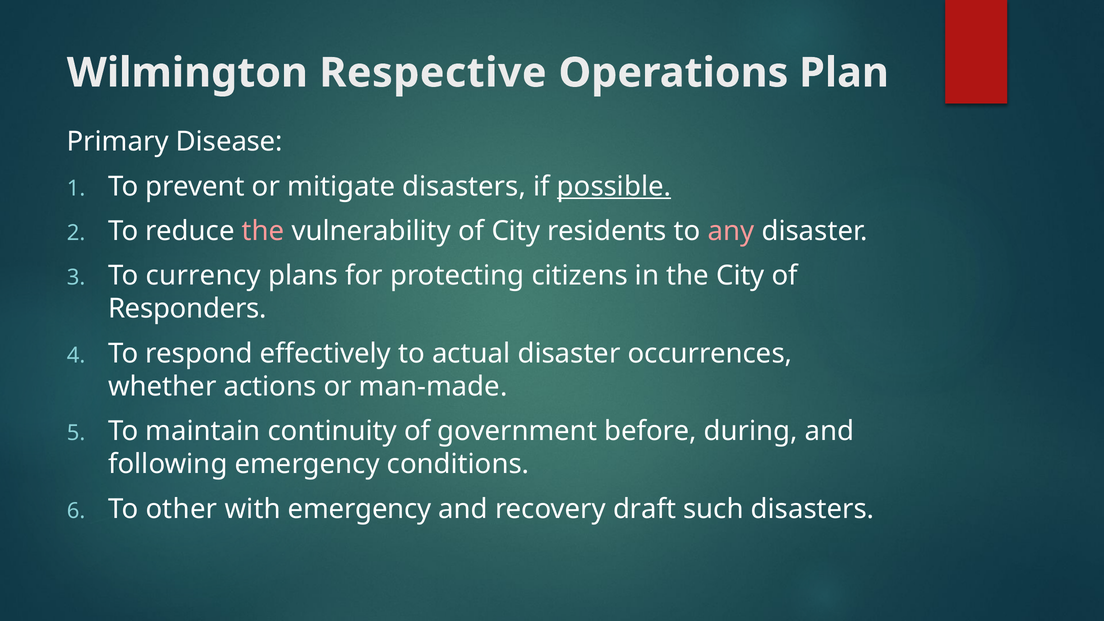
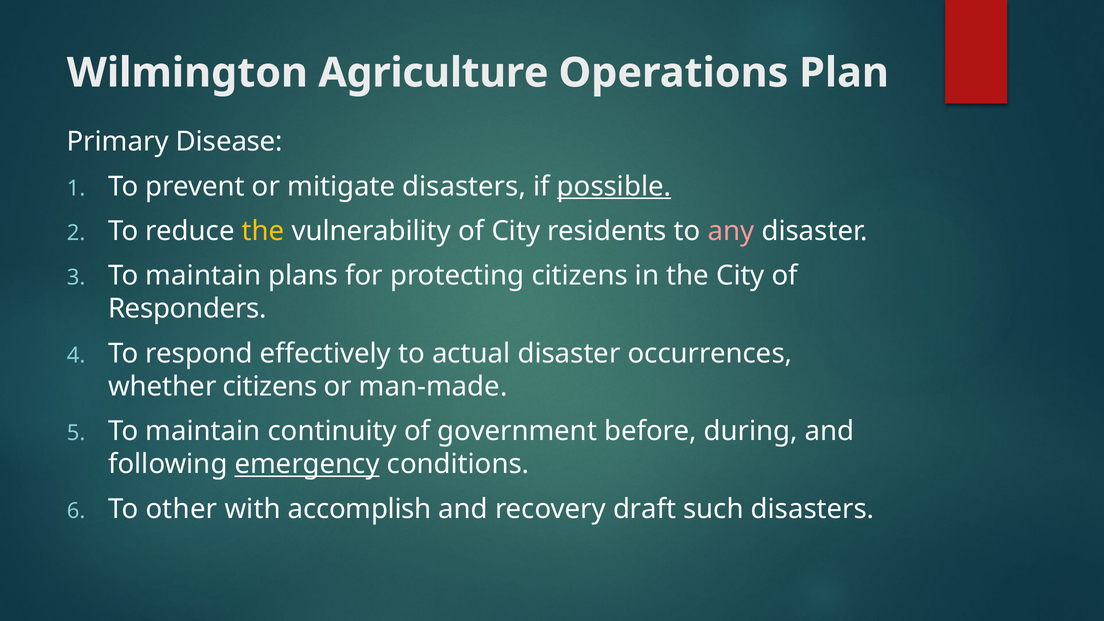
Respective: Respective -> Agriculture (433, 73)
the colour: pink -> yellow (263, 231)
currency: currency -> maintain (203, 276)
whether actions: actions -> citizens (270, 387)
emergency underline: none -> present (307, 464)
with emergency: emergency -> accomplish (360, 509)
